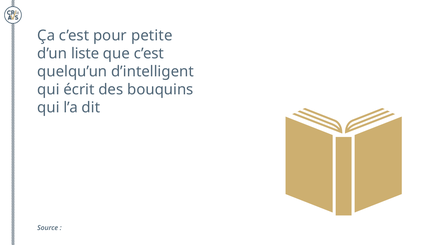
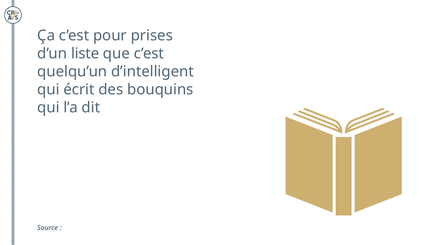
petite: petite -> prises (152, 36)
